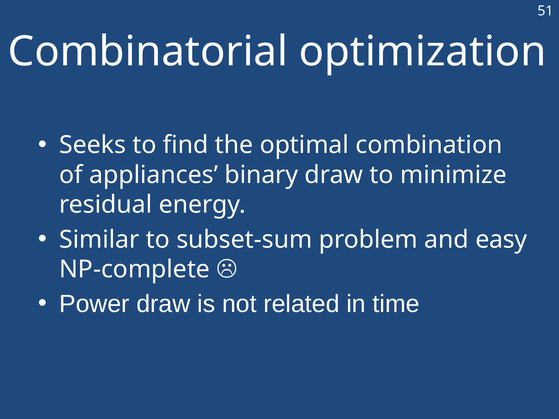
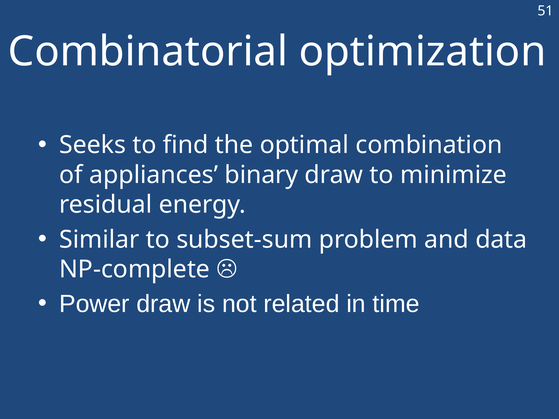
easy: easy -> data (501, 240)
